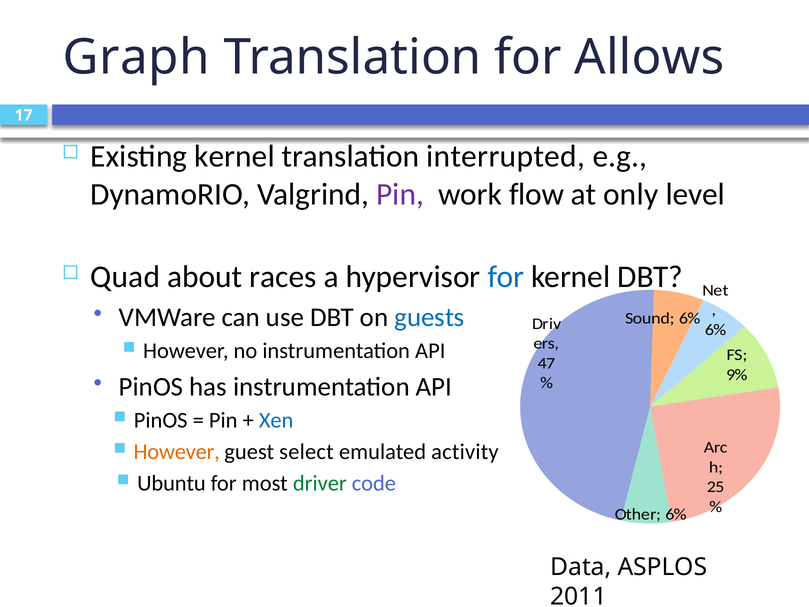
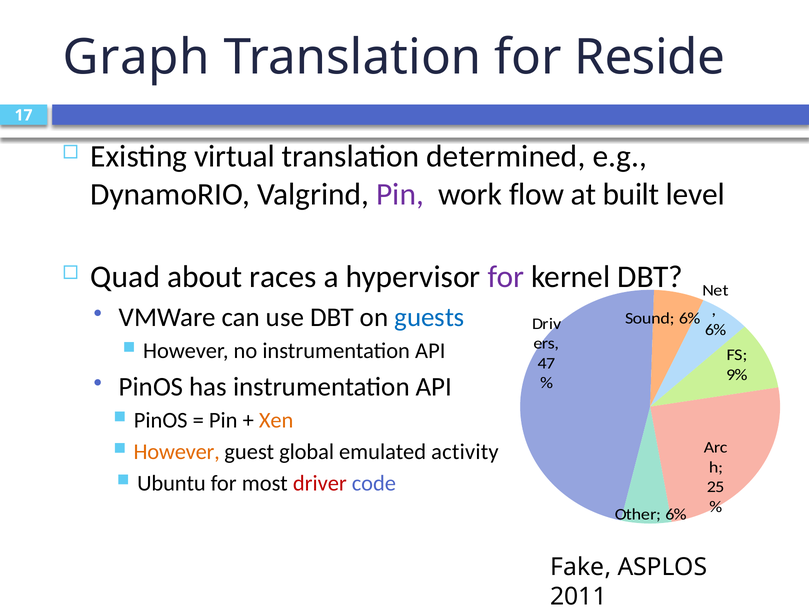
Allows: Allows -> Reside (650, 58)
Existing kernel: kernel -> virtual (235, 156)
interrupted: interrupted -> determined (506, 156)
only: only -> built (631, 194)
for colour: blue -> purple (506, 277)
Xen colour: blue -> orange (276, 420)
select: select -> global (307, 452)
driver colour: green -> red (320, 483)
Data: Data -> Fake (581, 567)
